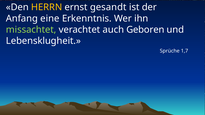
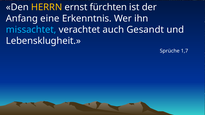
gesandt: gesandt -> fürchten (108, 7)
missachtet colour: light green -> light blue (31, 30)
Geboren: Geboren -> Gesandt (145, 30)
